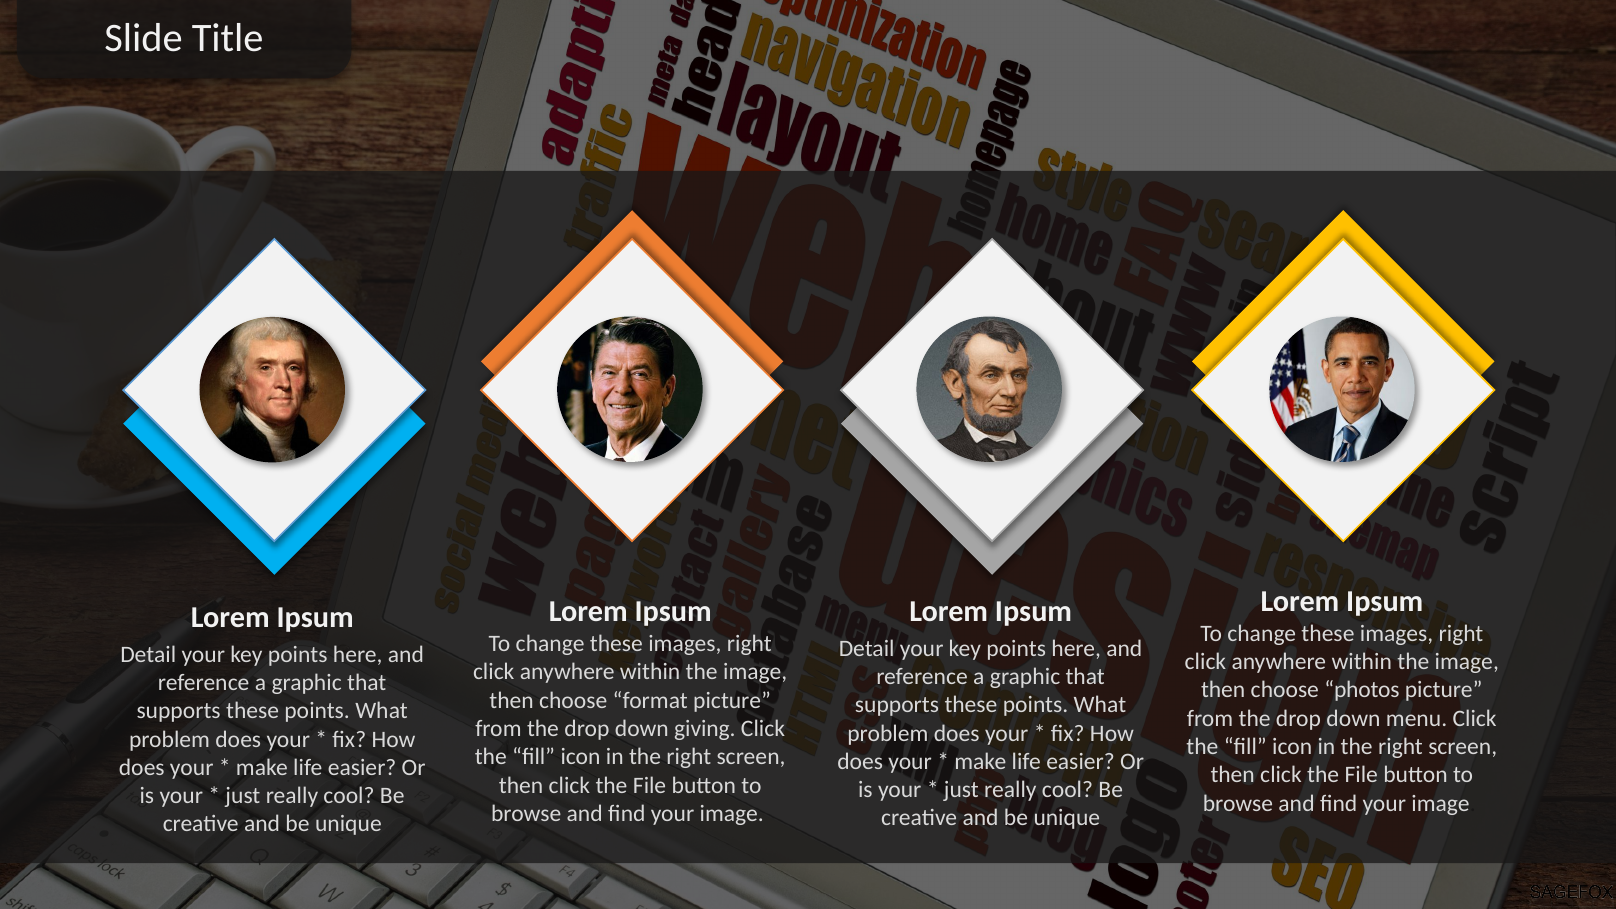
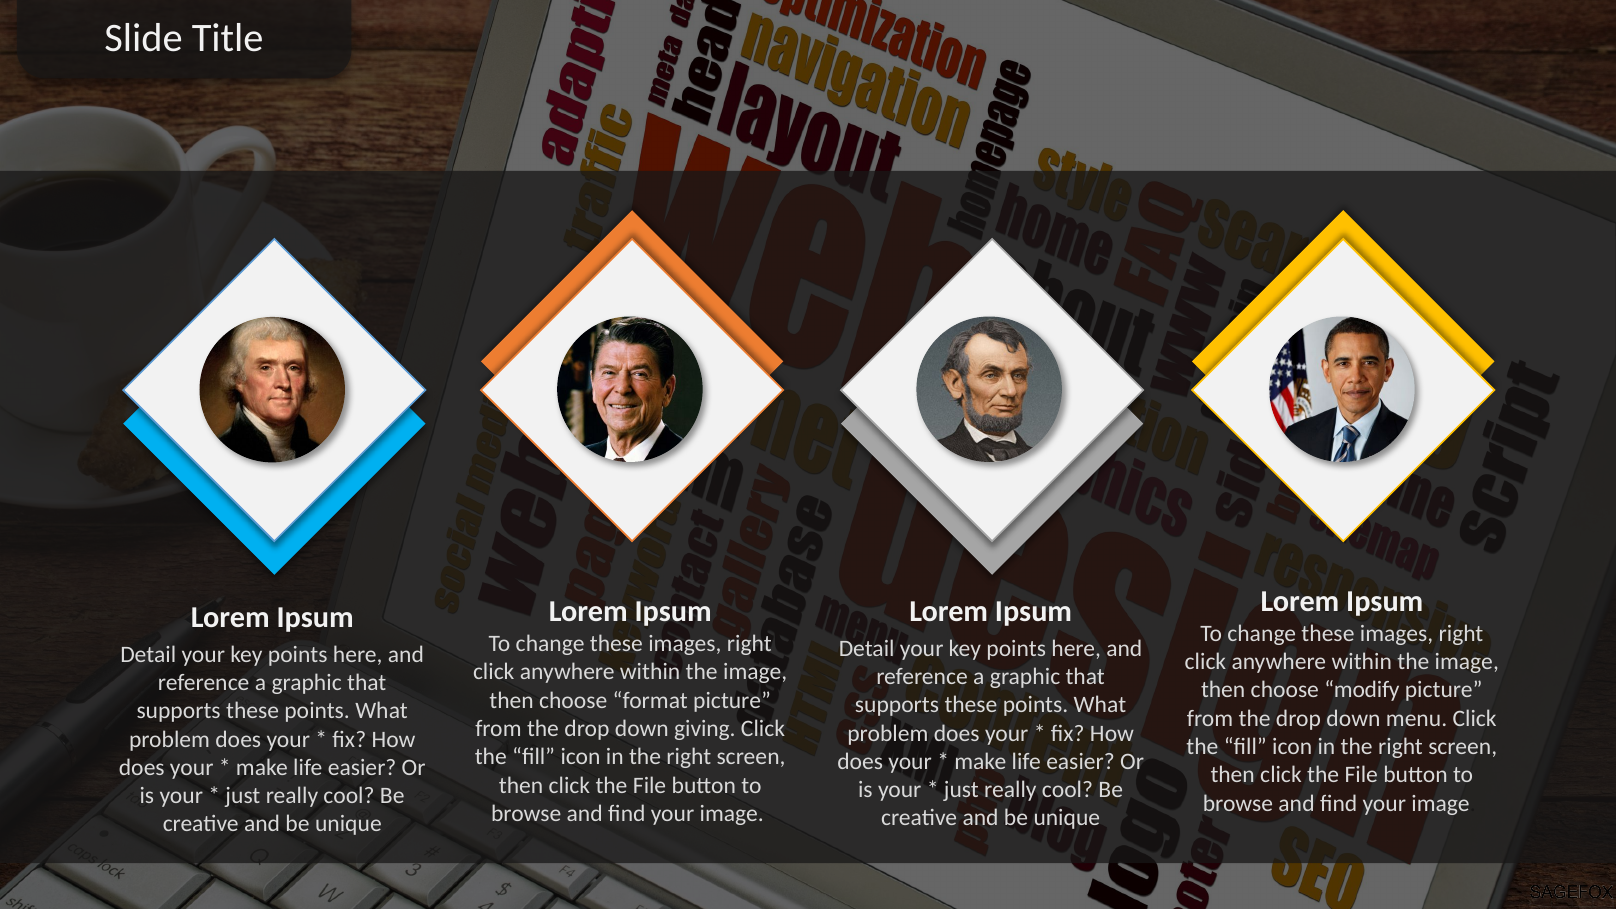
photos: photos -> modify (1362, 690)
